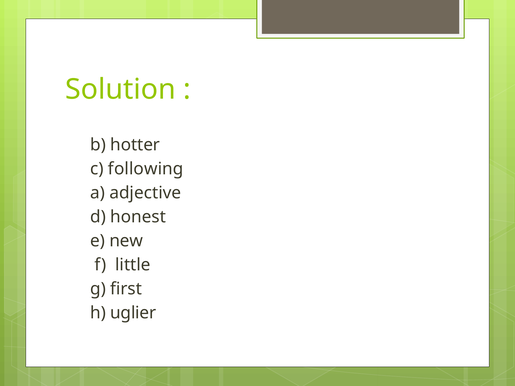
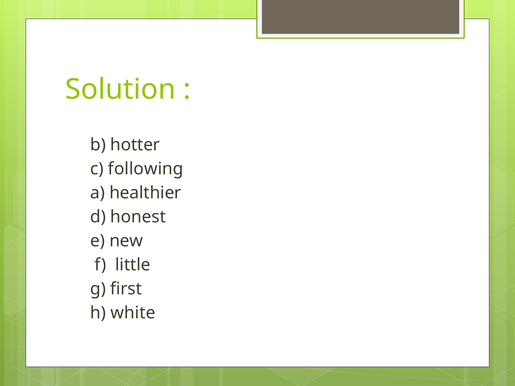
adjective: adjective -> healthier (145, 193)
uglier: uglier -> white (133, 313)
